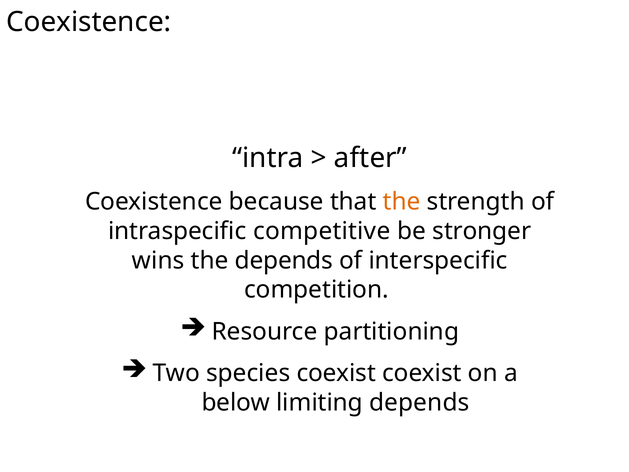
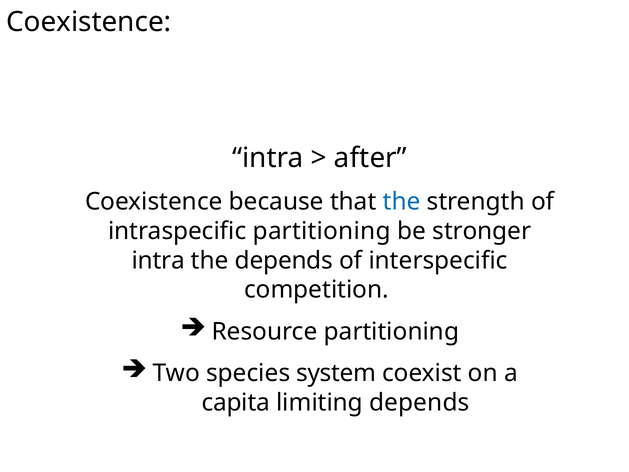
the colour: orange -> blue (402, 202)
intraspecific competitive: competitive -> partitioning (322, 231)
wins: wins -> intra (158, 260)
species coexist: coexist -> system (336, 373)
below: below -> capita (236, 402)
